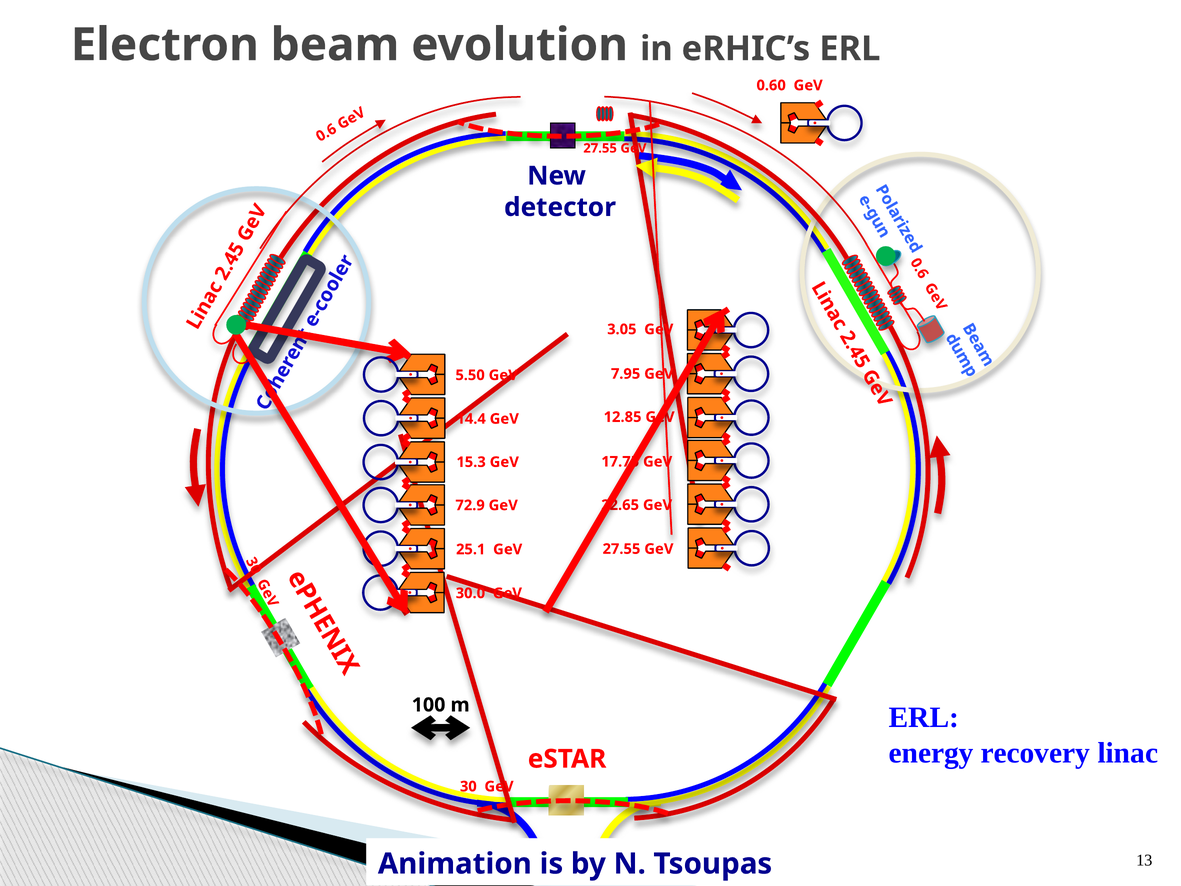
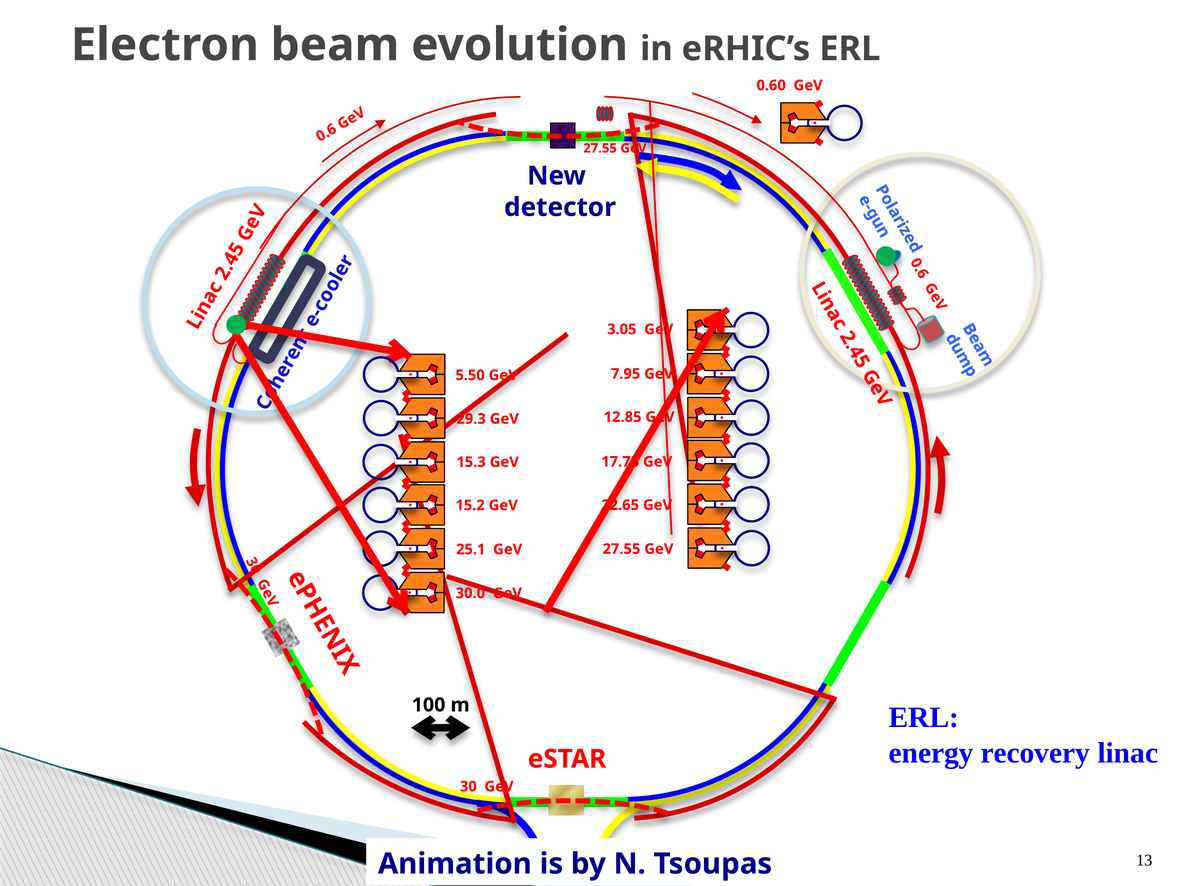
14.4: 14.4 -> 29.3 (471, 419)
72.9: 72.9 -> 15.2 (470, 505)
